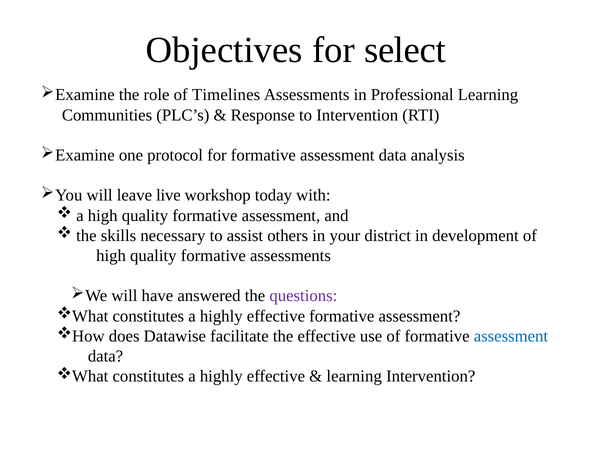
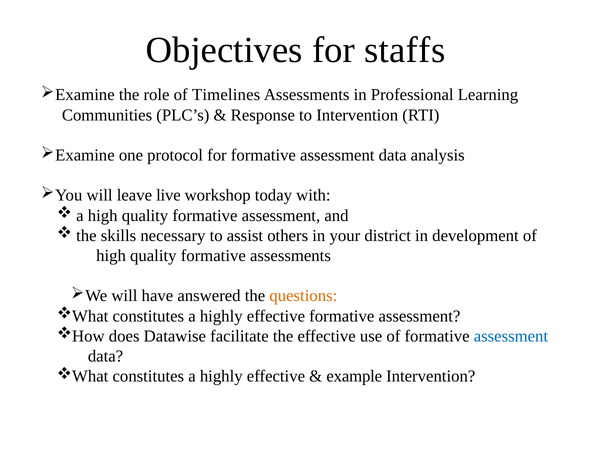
select: select -> staffs (405, 50)
questions colour: purple -> orange (303, 296)
learning: learning -> example (354, 376)
